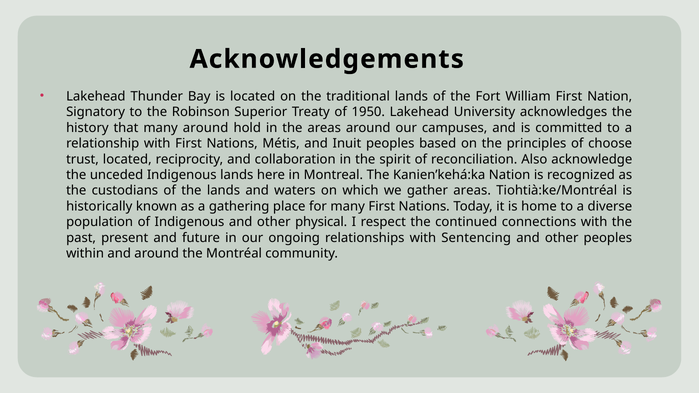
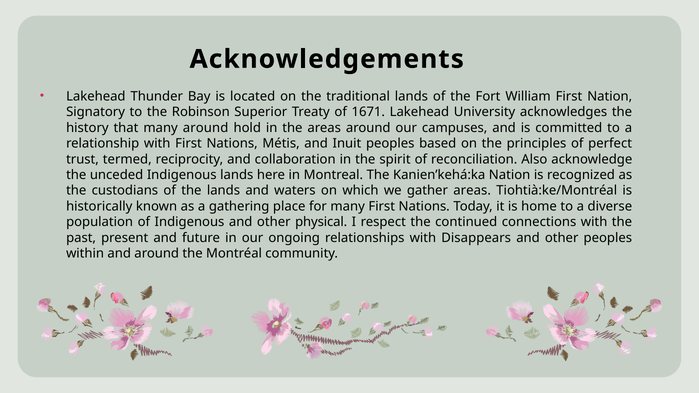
1950: 1950 -> 1671 (368, 112)
choose: choose -> perfect (610, 144)
trust located: located -> termed (127, 159)
Sentencing: Sentencing -> Disappears (476, 238)
